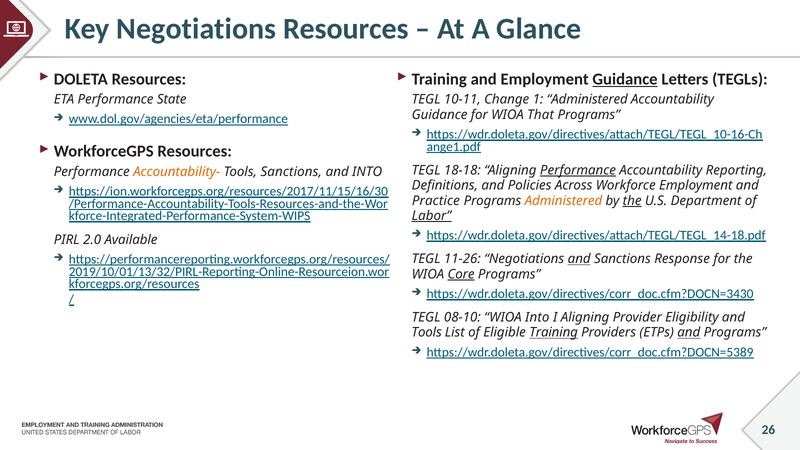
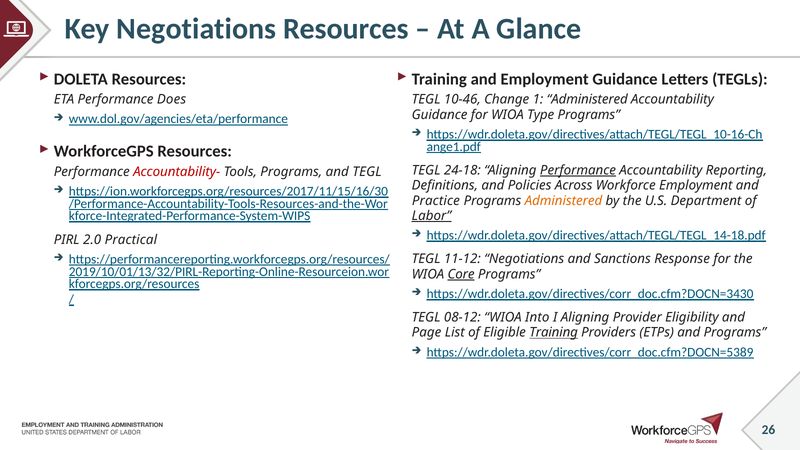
Guidance underline: present -> none (625, 79)
State: State -> Does (172, 100)
10-11: 10-11 -> 10-46 (462, 100)
That: That -> Type (541, 115)
18-18: 18-18 -> 24-18 (462, 170)
Accountability- colour: orange -> red (177, 172)
Tools Sanctions: Sanctions -> Programs (291, 172)
and INTO: INTO -> TEGL (367, 172)
the underline: present -> none (632, 201)
Available: Available -> Practical (131, 240)
11-26: 11-26 -> 11-12 (462, 259)
and underline: present -> none (579, 259)
08-10: 08-10 -> 08-12 (462, 317)
Tools: Tools -> Page (427, 333)
and underline: present -> none (689, 333)
